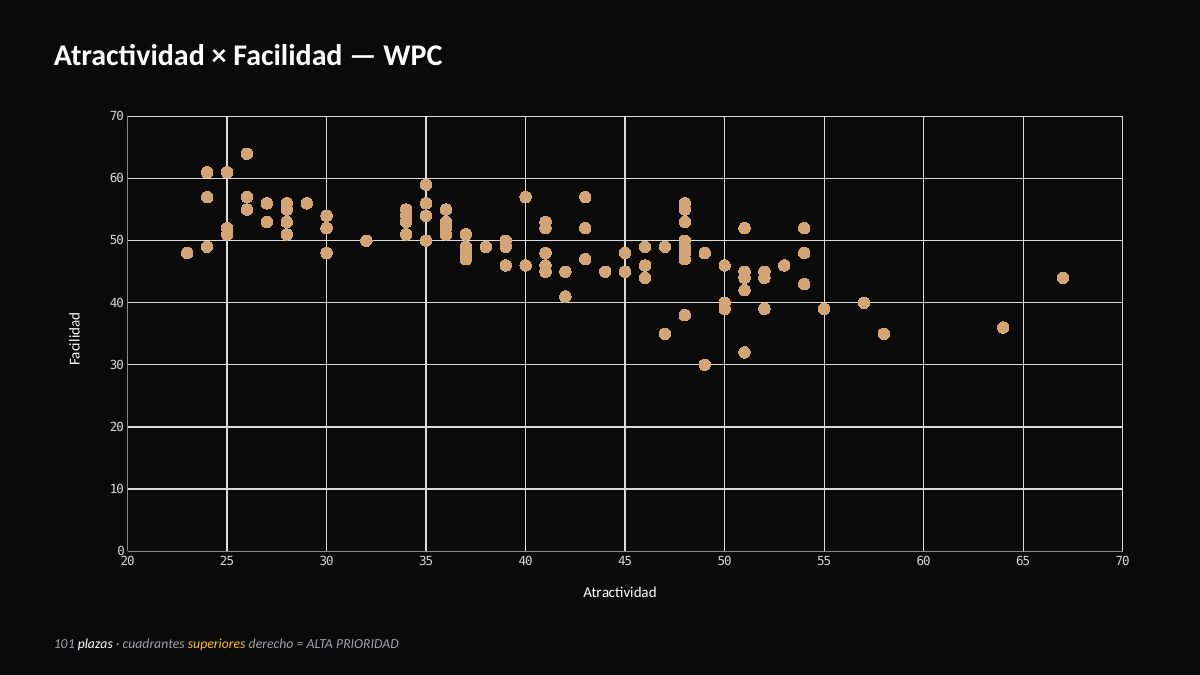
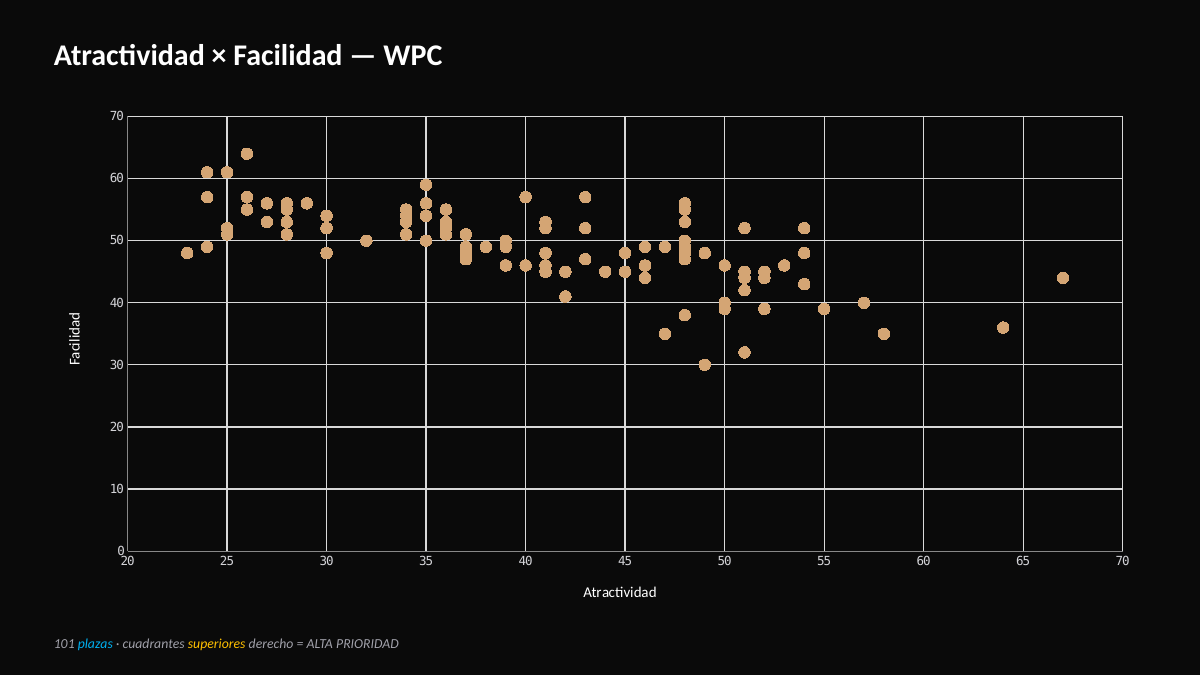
plazas colour: white -> light blue (95, 644)
